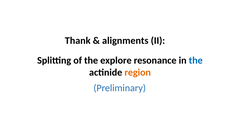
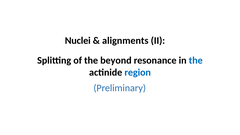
Thank: Thank -> Nuclei (78, 41)
explore: explore -> beyond (116, 60)
region colour: orange -> blue (138, 72)
